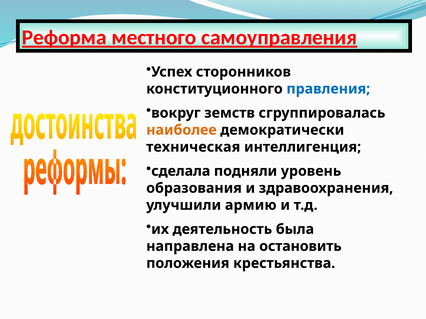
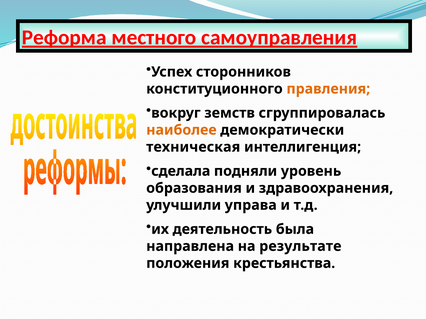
правления colour: blue -> orange (328, 89)
армию: армию -> управа (251, 205)
остановить: остановить -> результате (300, 247)
